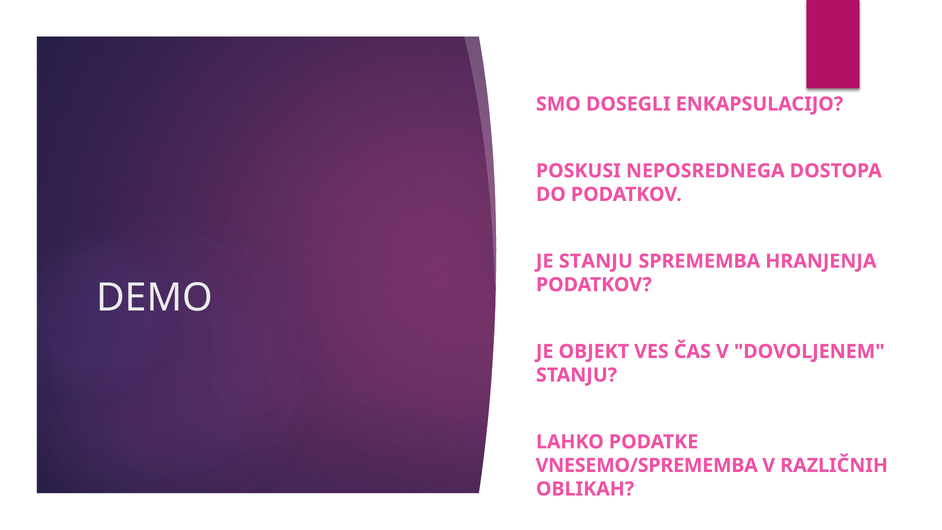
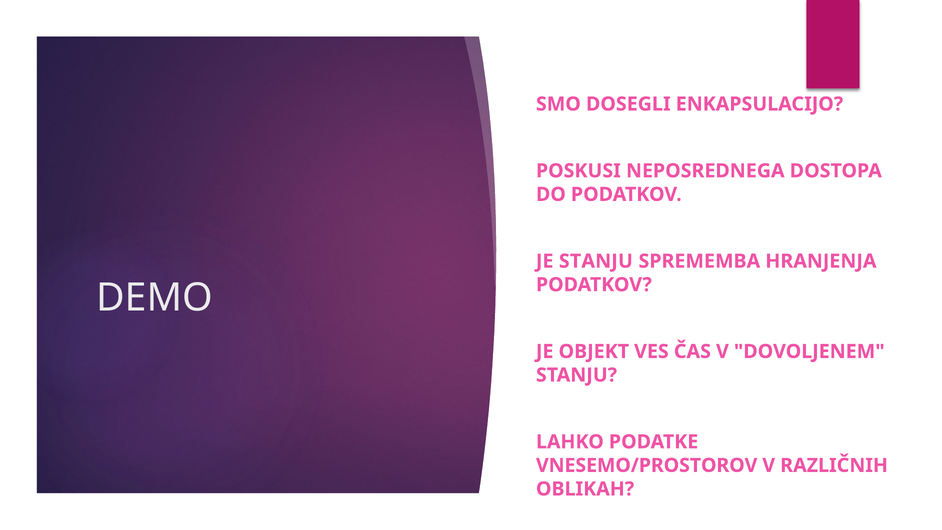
VNESEMO/SPREMEMBA: VNESEMO/SPREMEMBA -> VNESEMO/PROSTOROV (647, 465)
